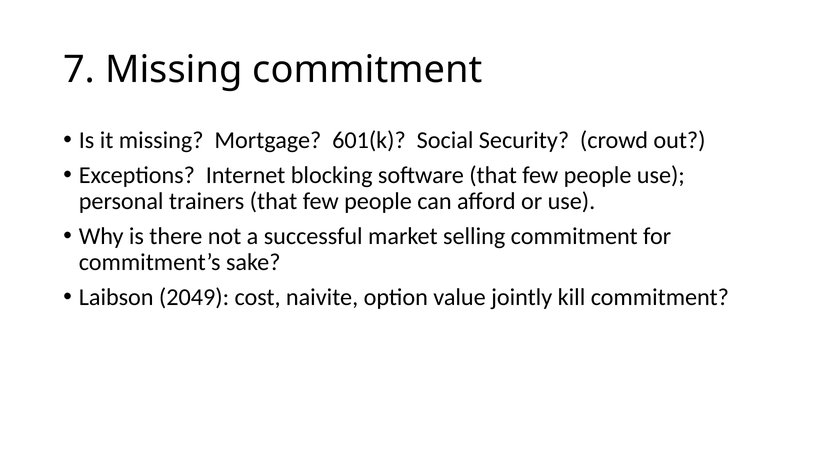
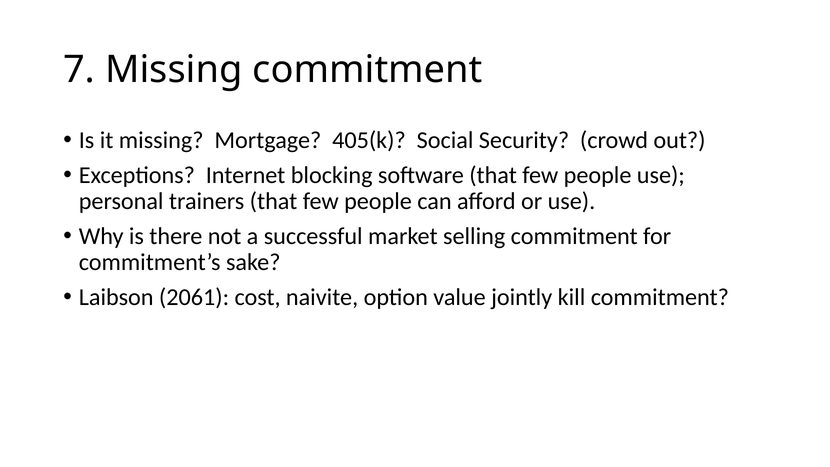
601(k: 601(k -> 405(k (369, 140)
2049: 2049 -> 2061 (194, 297)
